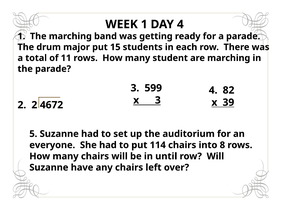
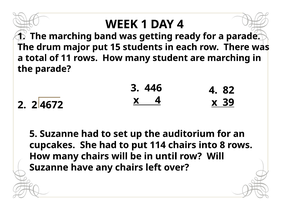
599: 599 -> 446 (153, 88)
x 3: 3 -> 4 (158, 100)
everyone: everyone -> cupcakes (52, 145)
